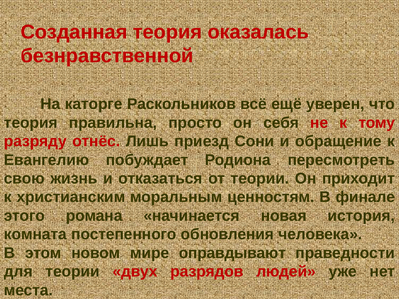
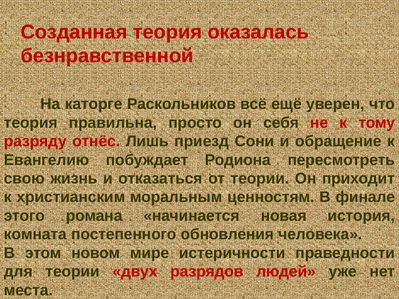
оправдывают: оправдывают -> истеричности (232, 253)
